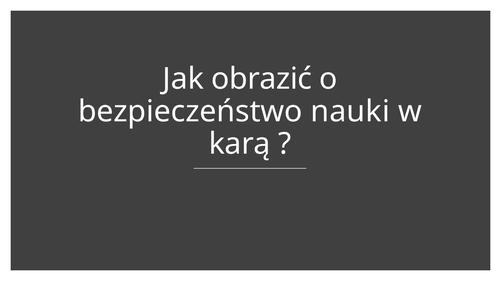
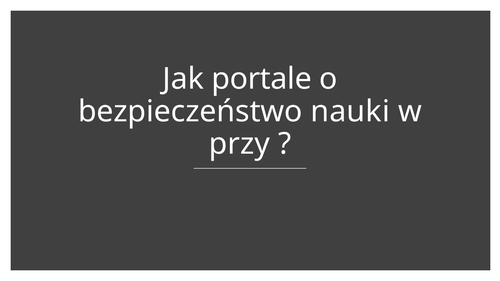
obrazić: obrazić -> portale (262, 79)
karą: karą -> przy (239, 144)
